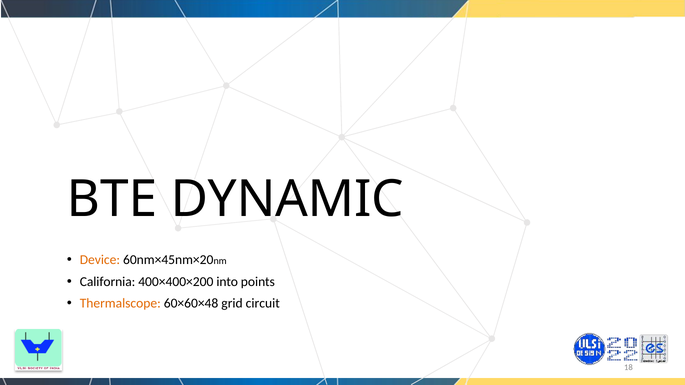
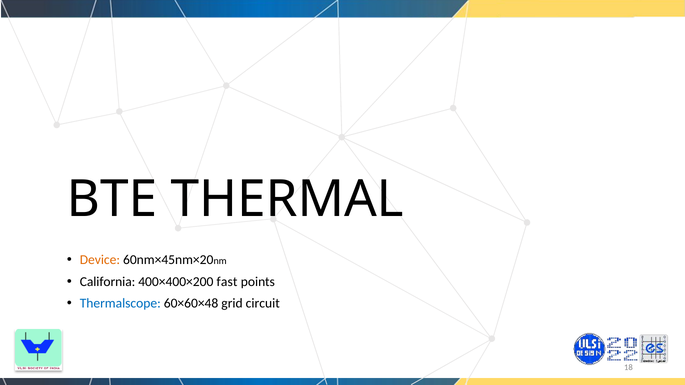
DYNAMIC: DYNAMIC -> THERMAL (287, 199)
into: into -> fast (227, 282)
Thermalscope colour: orange -> blue (120, 304)
